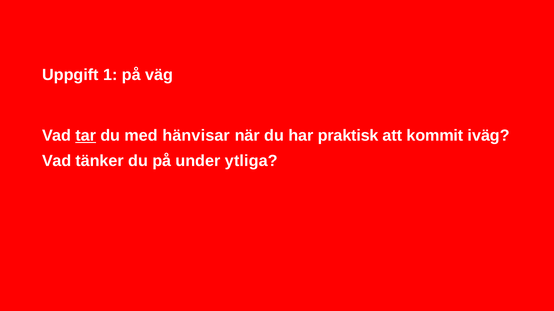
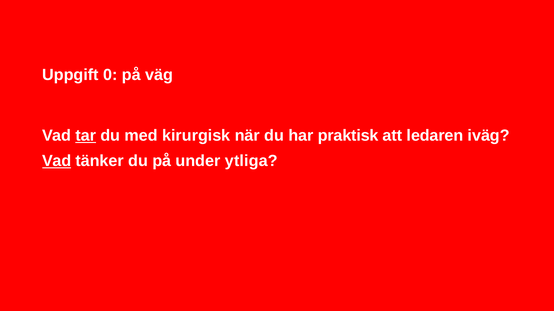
1: 1 -> 0 (110, 75)
hänvisar: hänvisar -> kirurgisk (196, 136)
kommit: kommit -> ledaren (435, 136)
Vad underline: none -> present (57, 161)
